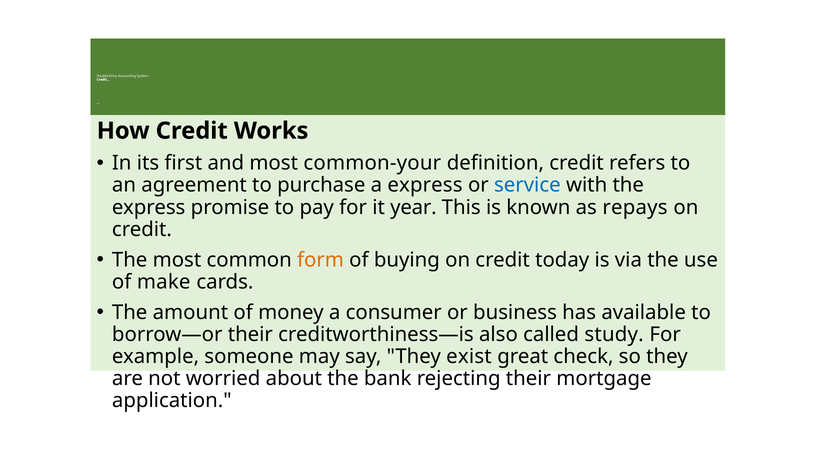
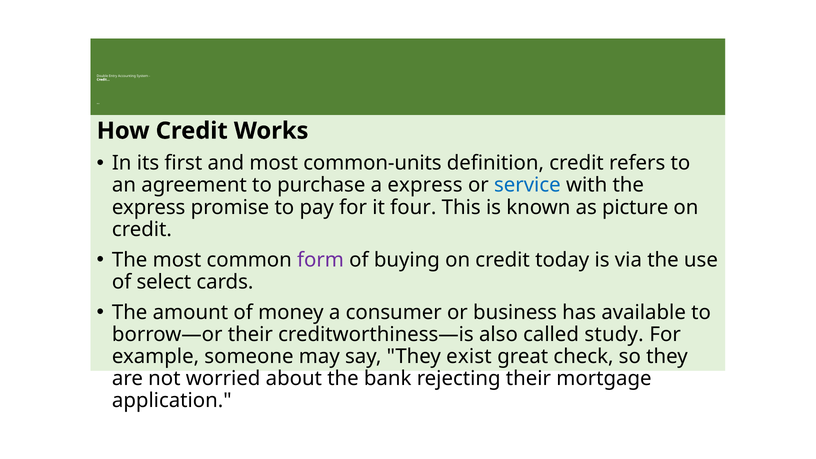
common-your: common-your -> common-units (372, 163)
year: year -> four (413, 207)
repays: repays -> picture (635, 207)
form colour: orange -> purple (321, 260)
make: make -> select (164, 282)
